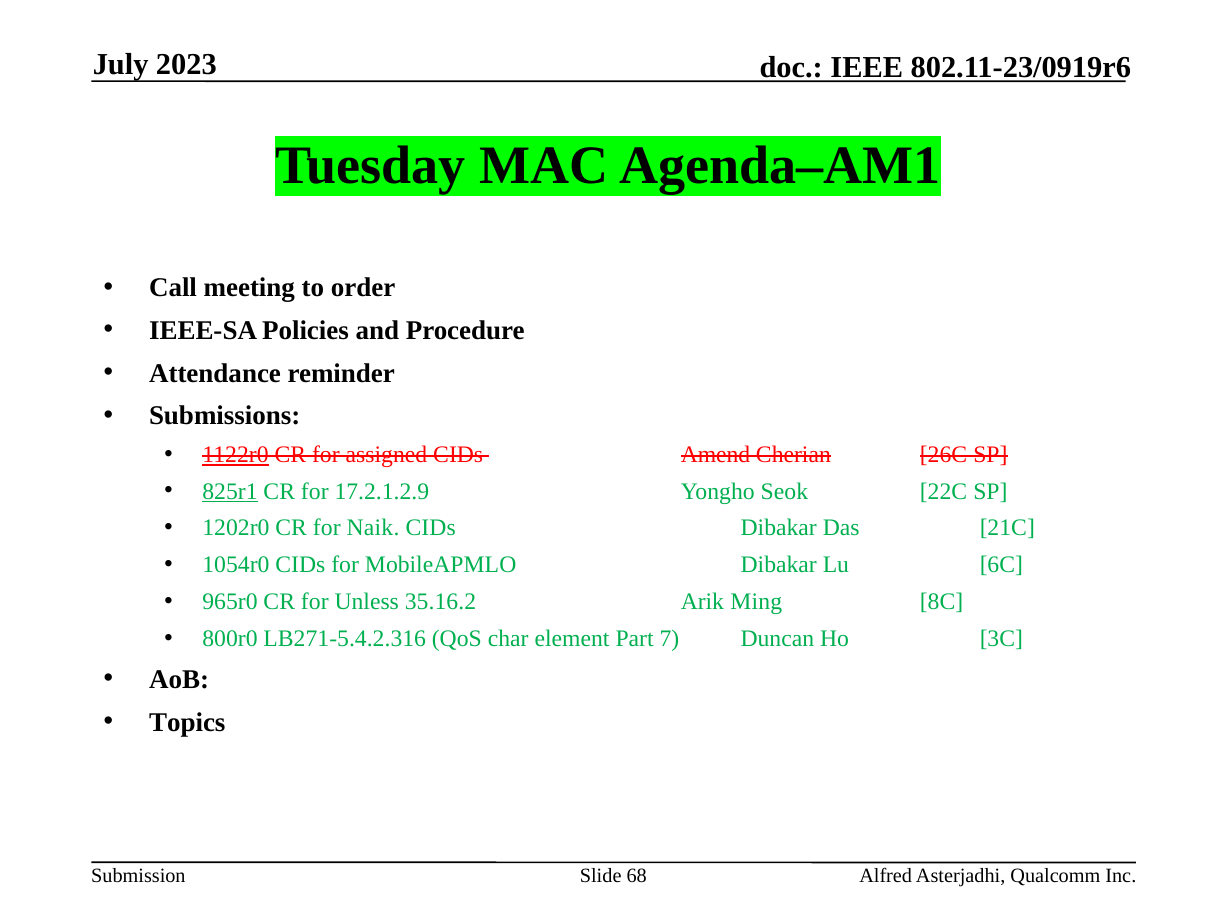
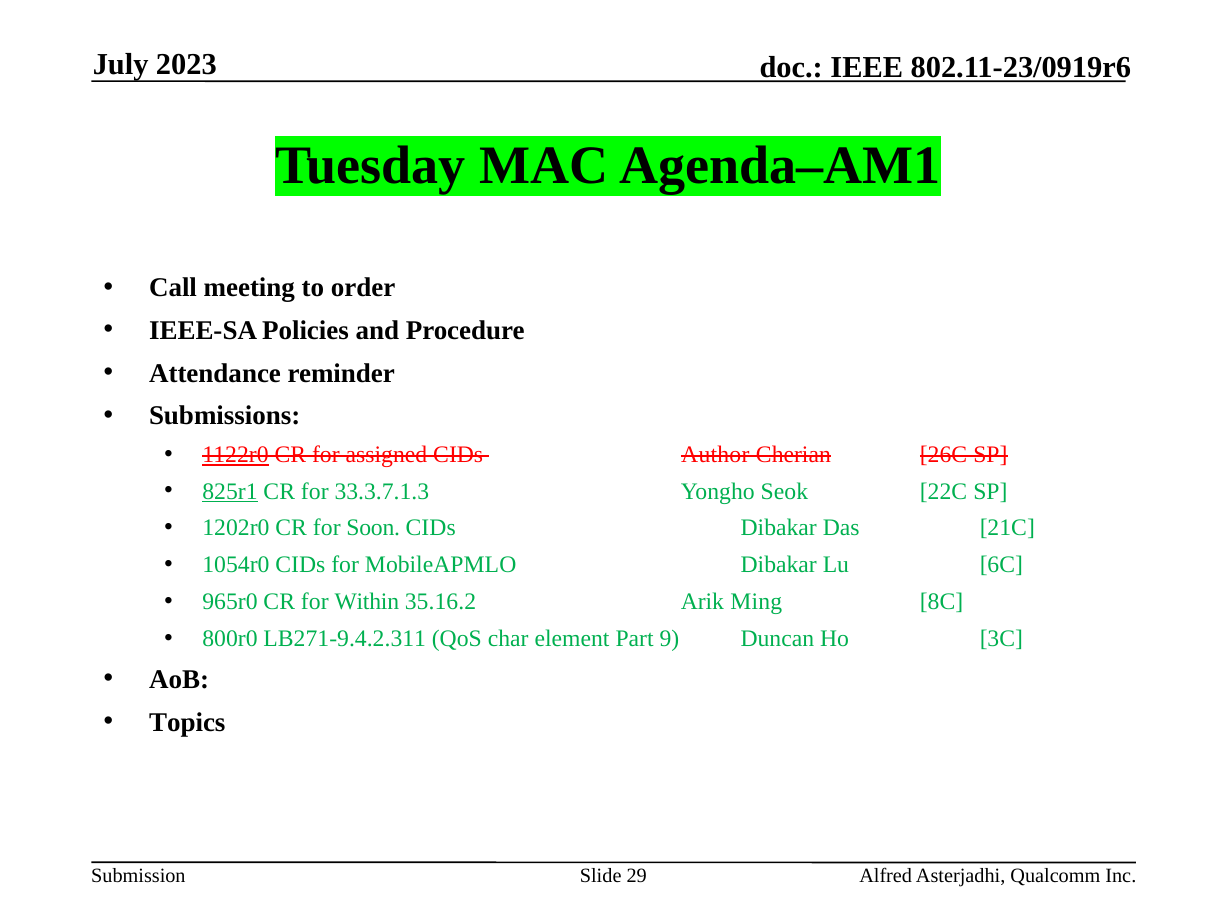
Amend: Amend -> Author (715, 454)
17.2.1.2.9: 17.2.1.2.9 -> 33.3.7.1.3 (382, 491)
Naik: Naik -> Soon (373, 528)
Unless: Unless -> Within (367, 602)
LB271-5.4.2.316: LB271-5.4.2.316 -> LB271-9.4.2.311 (345, 639)
7: 7 -> 9 (669, 639)
68: 68 -> 29 (637, 875)
